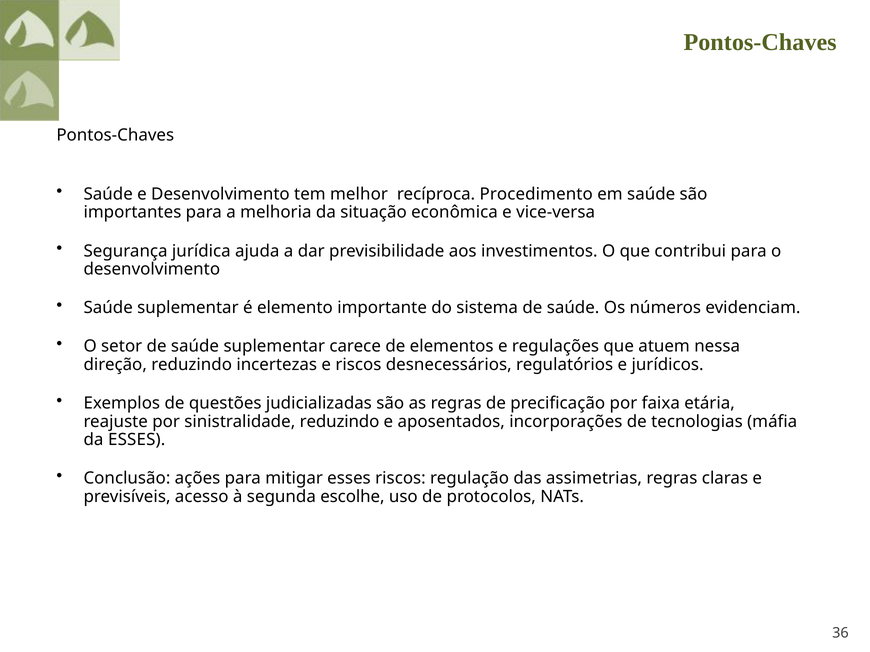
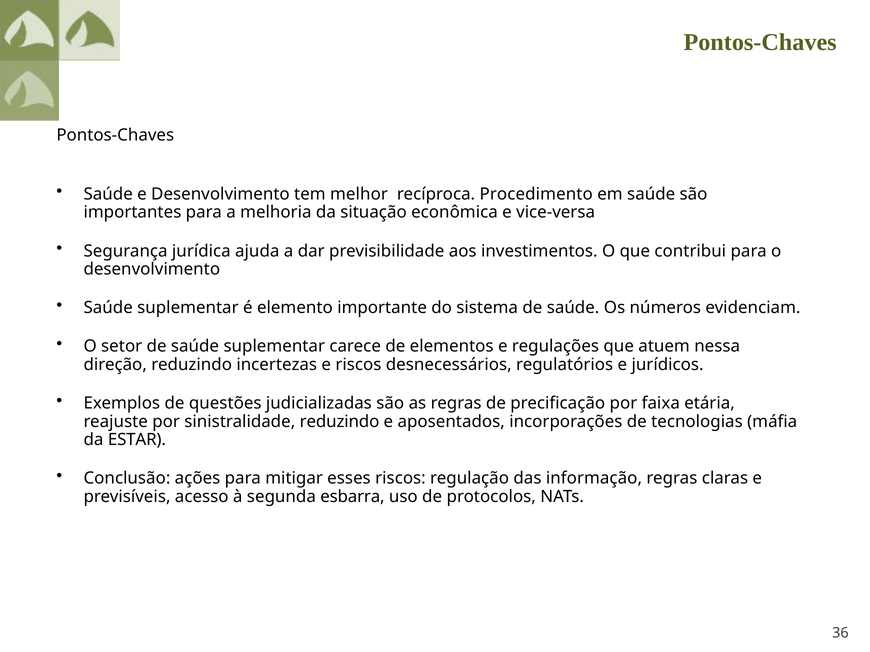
da ESSES: ESSES -> ESTAR (137, 440)
assimetrias: assimetrias -> informação (594, 479)
escolhe: escolhe -> esbarra (352, 497)
